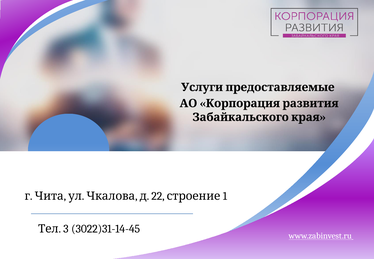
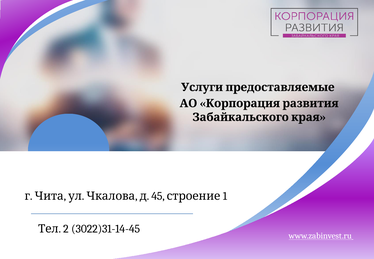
22: 22 -> 45 (158, 196)
3: 3 -> 2 (66, 229)
